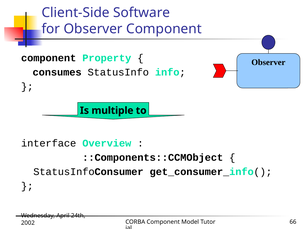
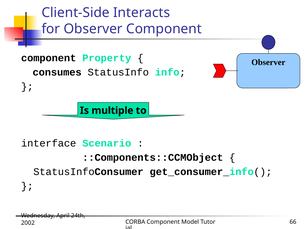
Software: Software -> Interacts (142, 13)
Overview: Overview -> Scenario (107, 144)
